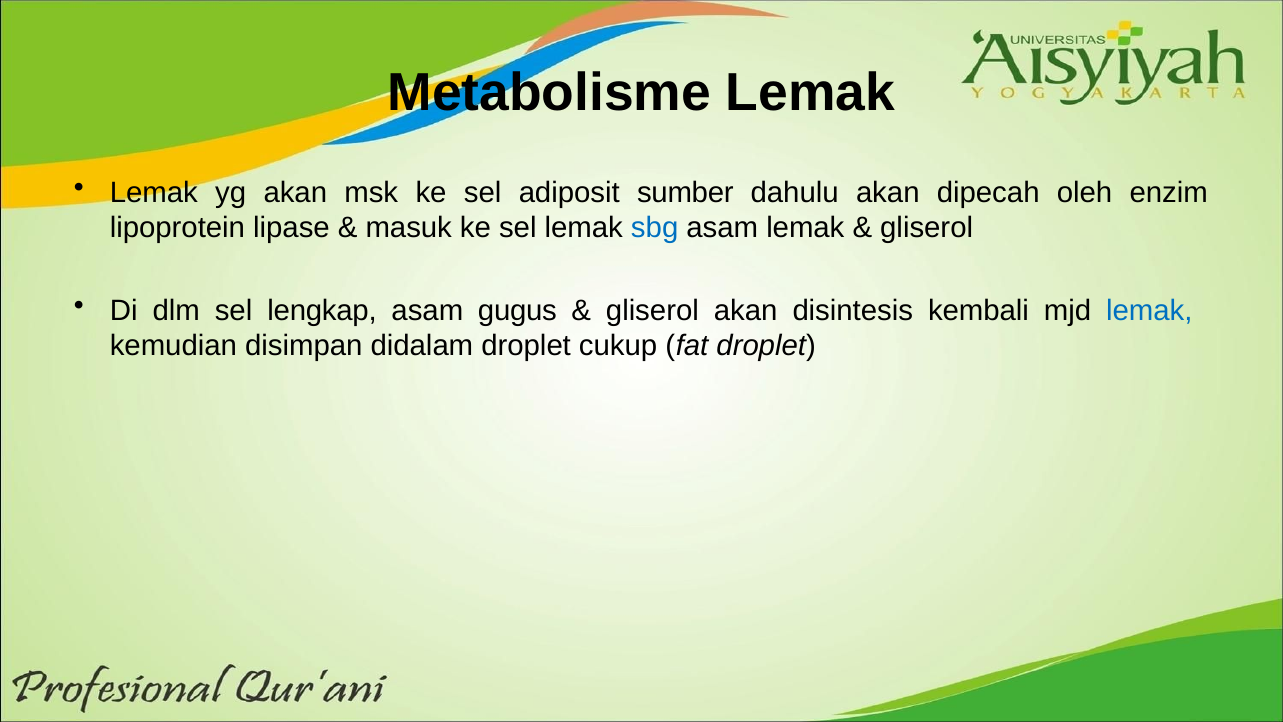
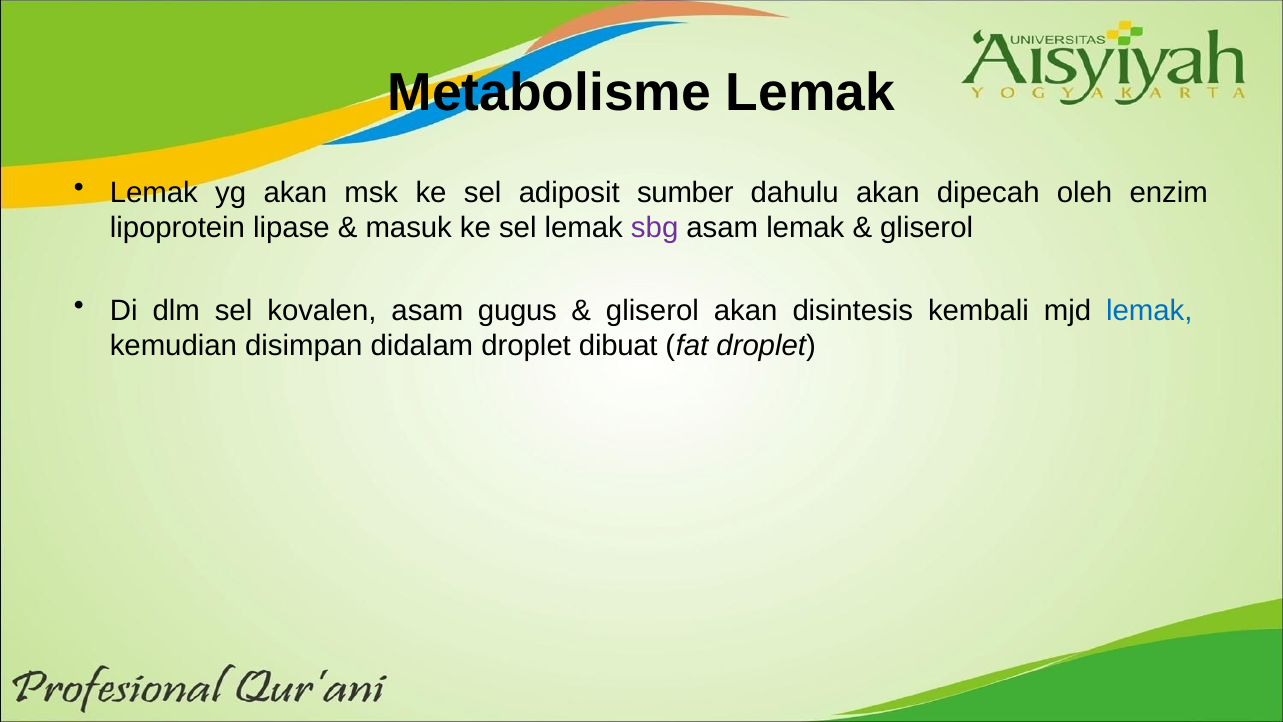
sbg colour: blue -> purple (655, 228)
lengkap: lengkap -> kovalen (322, 310)
cukup: cukup -> dibuat (618, 346)
